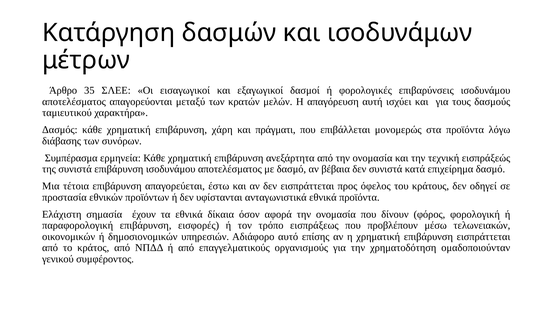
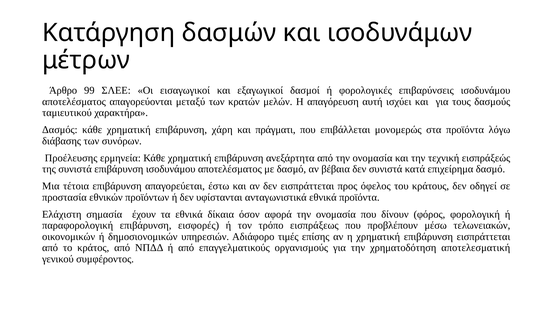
35: 35 -> 99 (89, 90)
Συμπέρασμα: Συμπέρασμα -> Προέλευσης (71, 158)
αυτό: αυτό -> τιμές (288, 237)
ομαδοποιούνταν: ομαδοποιούνταν -> αποτελεσματική (476, 248)
